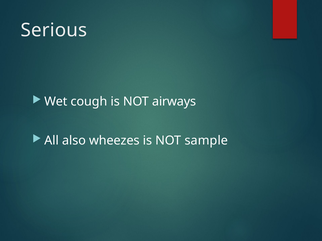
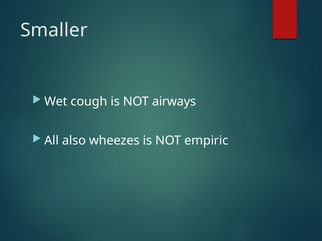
Serious: Serious -> Smaller (54, 30)
sample: sample -> empiric (206, 141)
